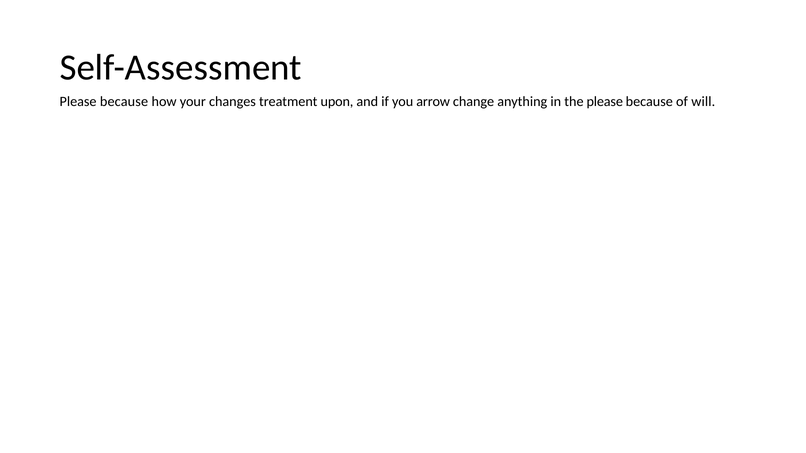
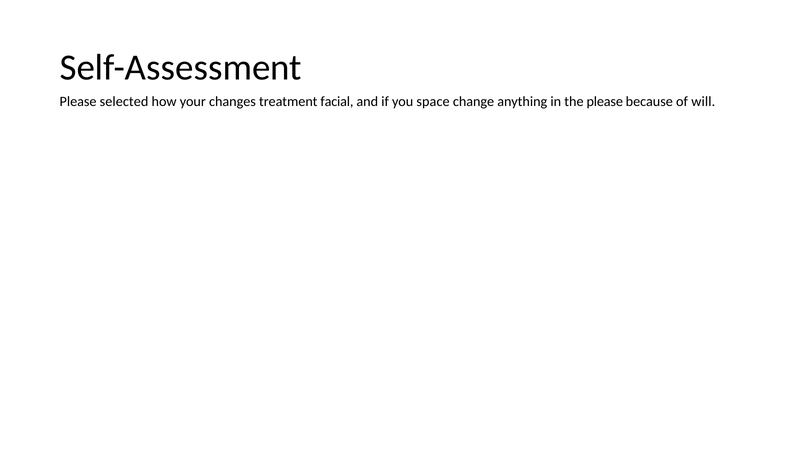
because: because -> selected (124, 102)
upon: upon -> facial (337, 102)
arrow: arrow -> space (433, 102)
